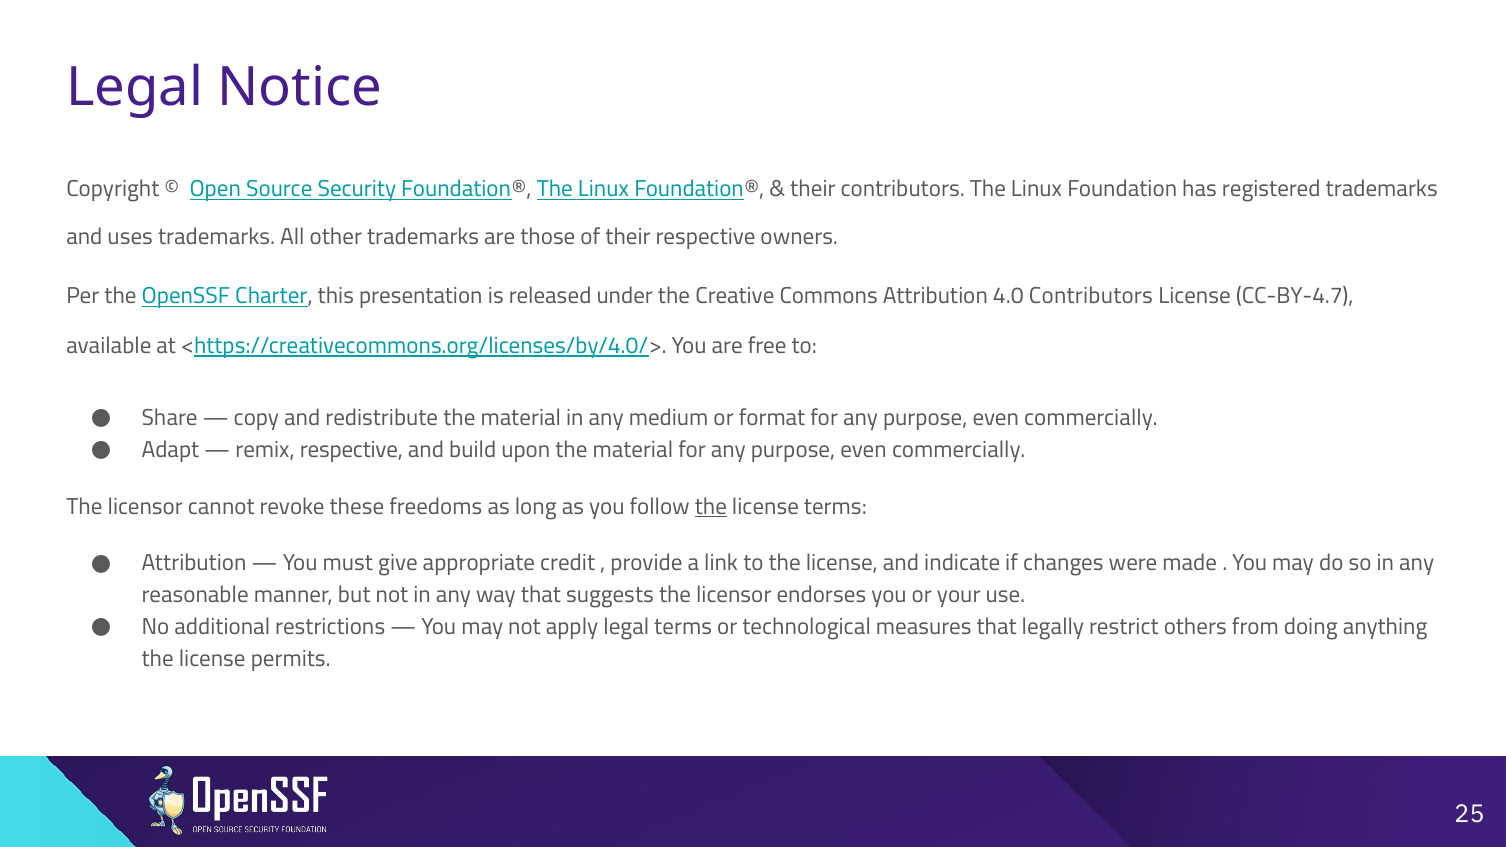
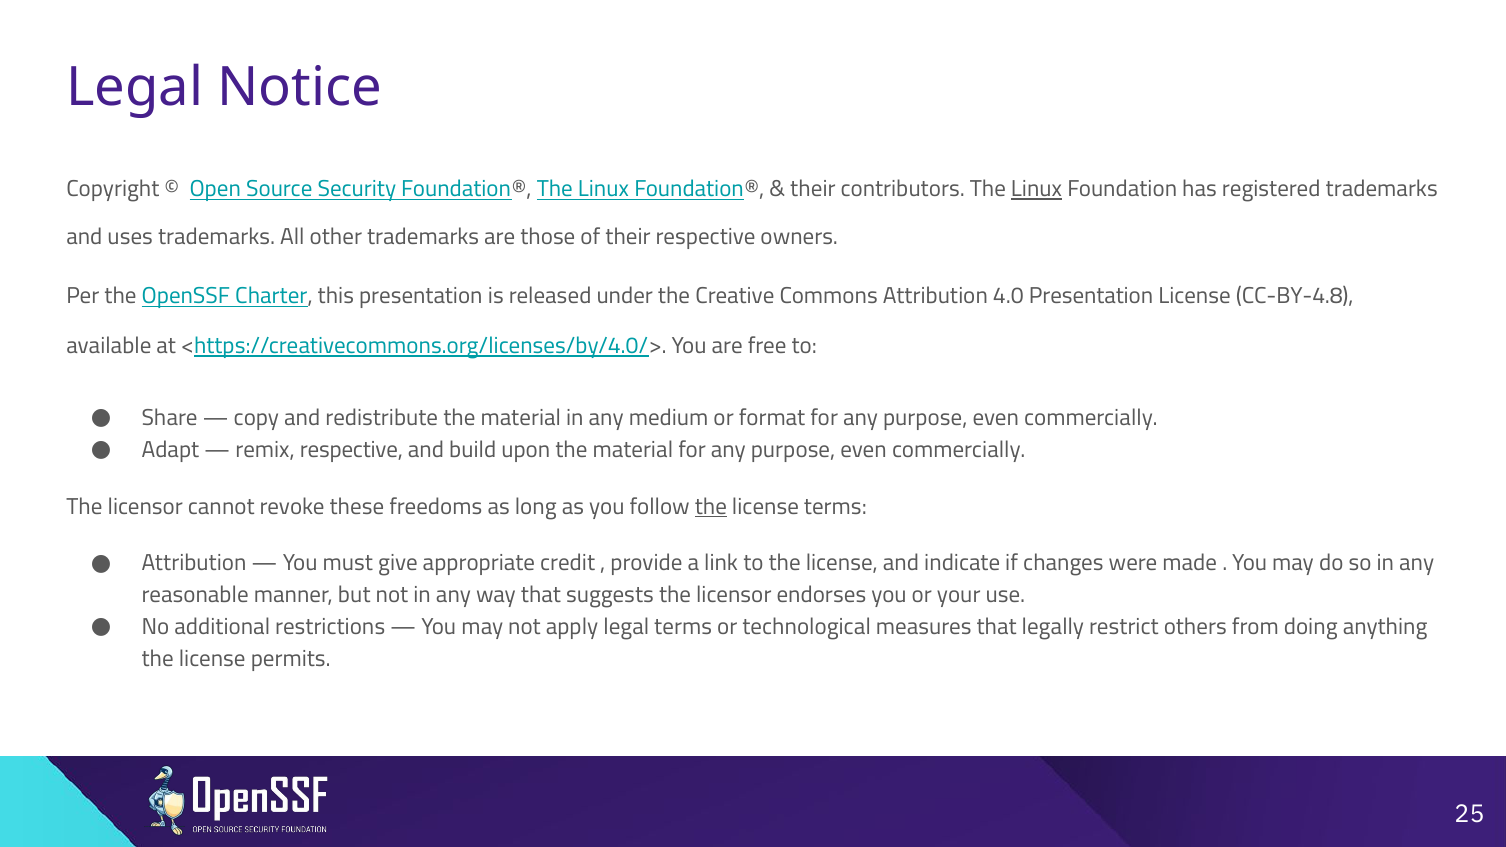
Linux underline: none -> present (1037, 189)
4.0 Contributors: Contributors -> Presentation (1091, 296)
CC-BY-4.7: CC-BY-4.7 -> CC-BY-4.8 (1295, 296)
